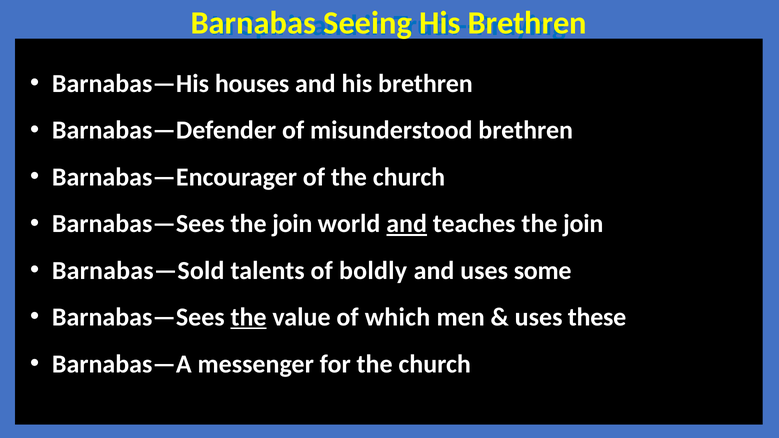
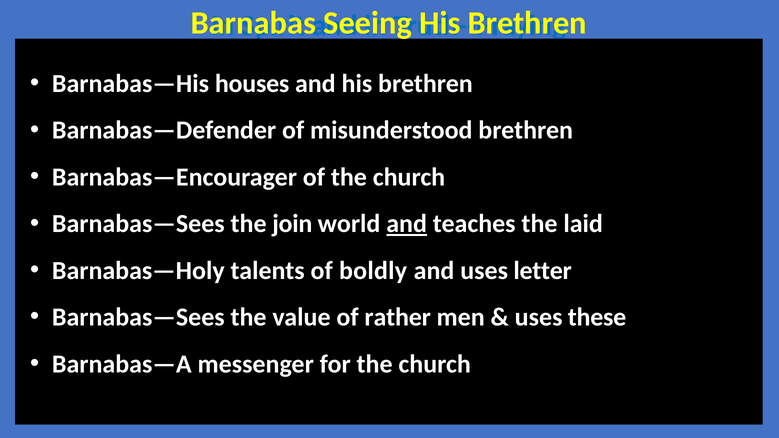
teaches the join: join -> laid (583, 224)
Barnabas—Sold: Barnabas—Sold -> Barnabas—Holy (138, 271)
some: some -> letter (543, 271)
the underline: present -> none (249, 317)
which: which -> rather (398, 317)
